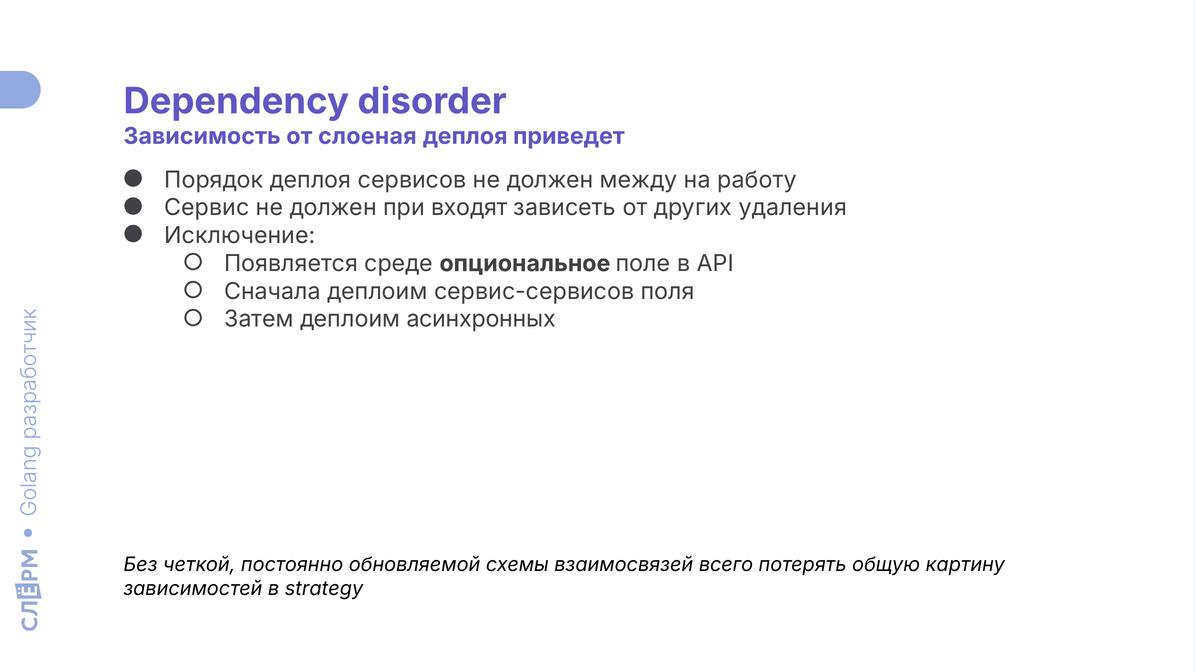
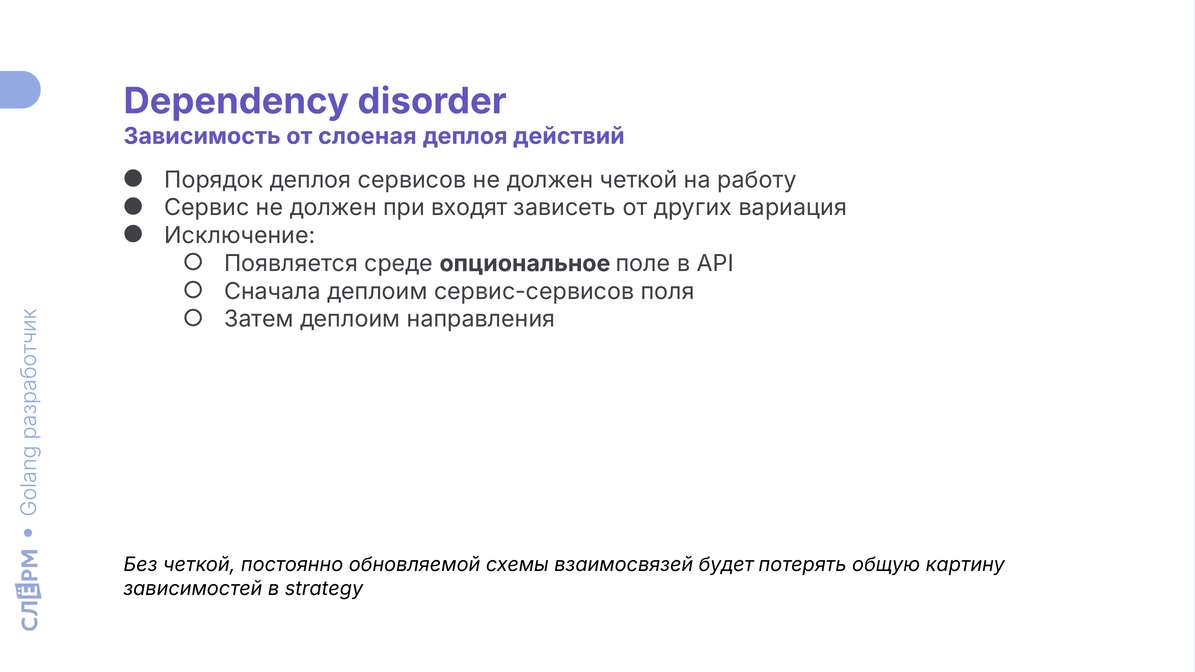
приведет: приведет -> действий (569, 136)
должен между: между -> четкой (639, 180)
удаления: удаления -> вариация (793, 208)
асинхронных: асинхронных -> направления (481, 319)
всего: всего -> будет (726, 565)
